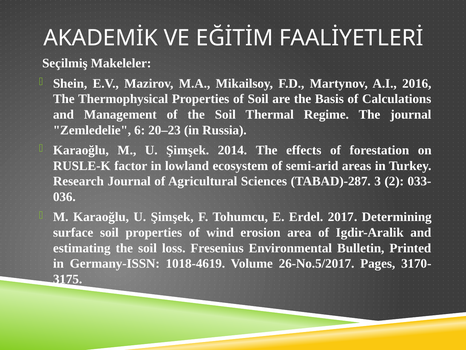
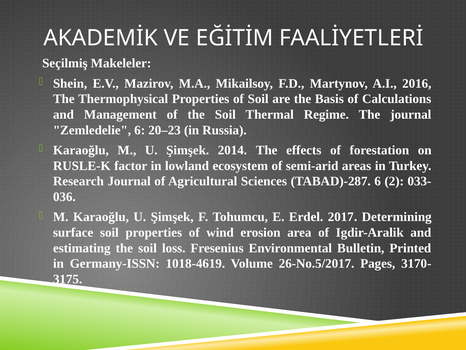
TABAD)-287 3: 3 -> 6 (378, 181)
